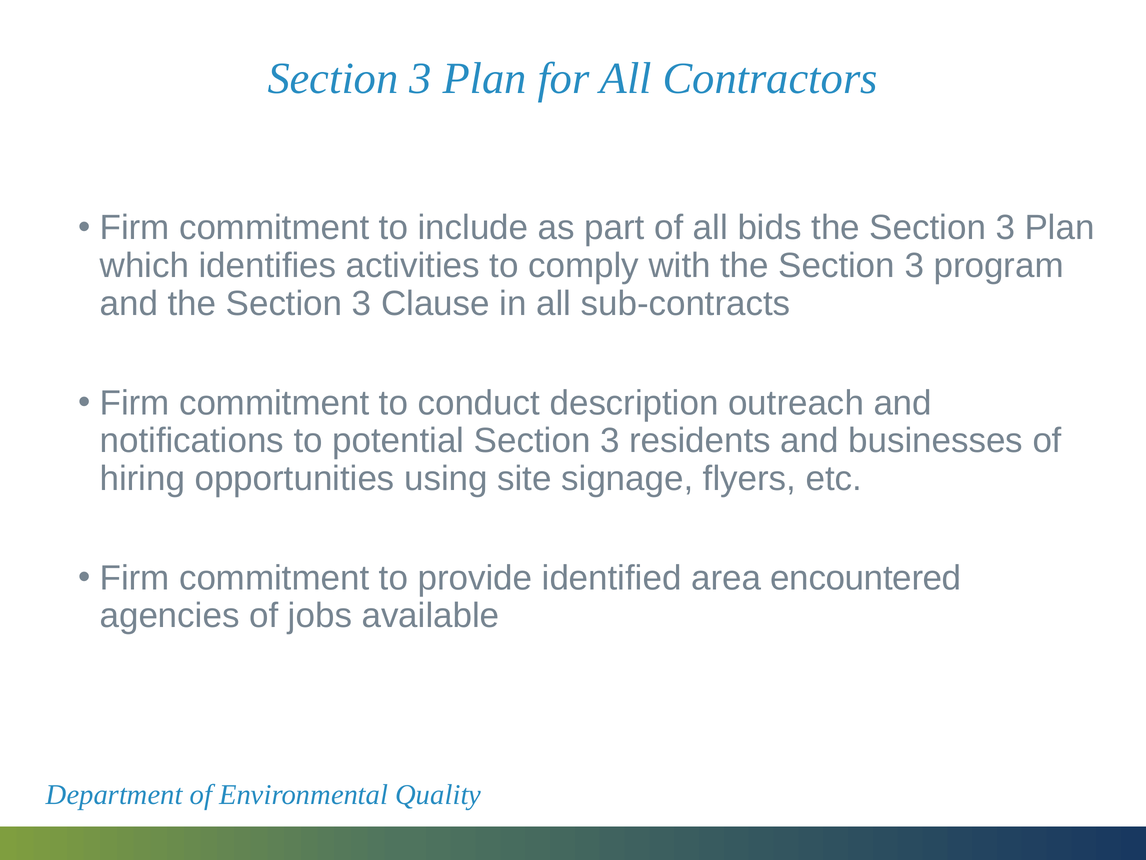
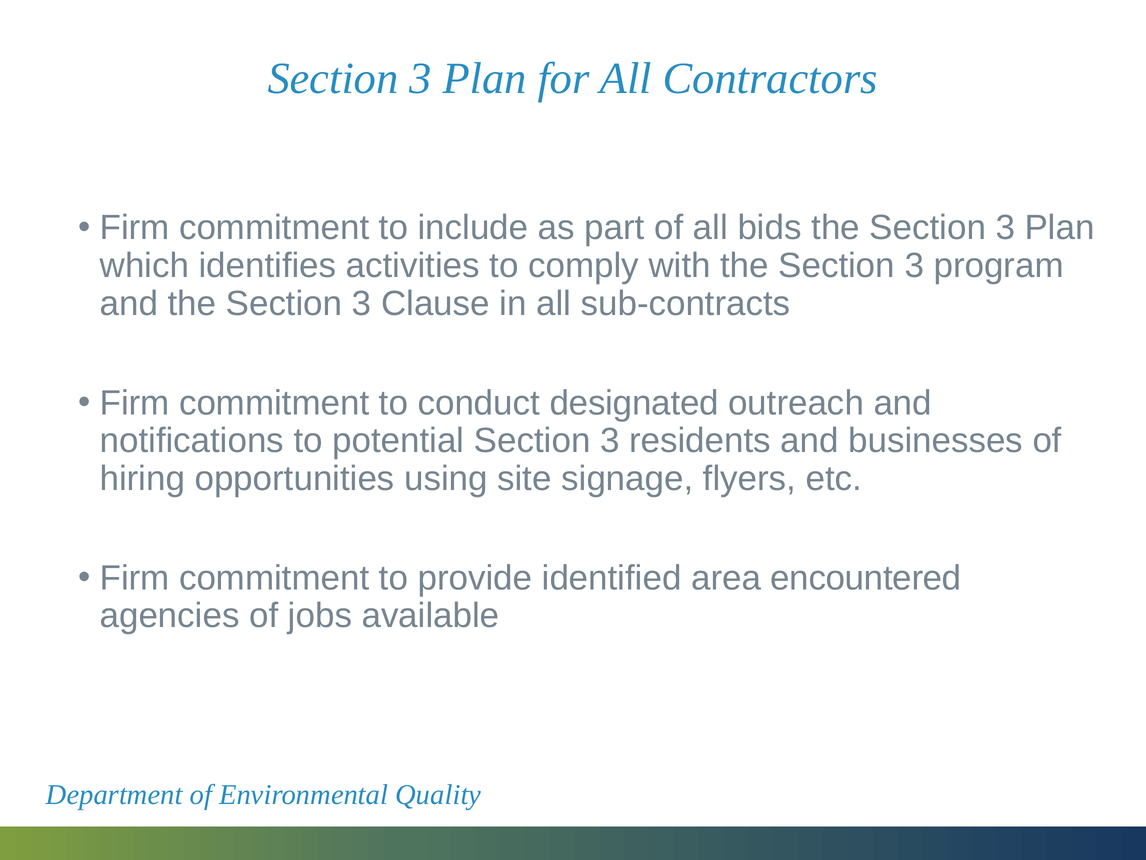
description: description -> designated (634, 403)
